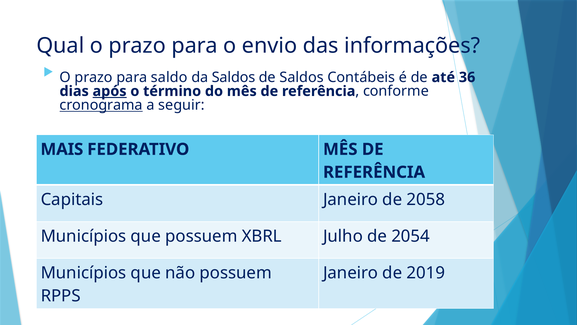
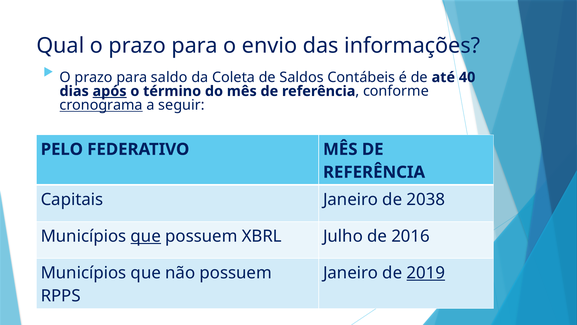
da Saldos: Saldos -> Coleta (234, 77)
36: 36 -> 40 (467, 77)
MAIS: MAIS -> PELO (62, 149)
2058: 2058 -> 2038 (426, 199)
que underline: none -> present (146, 236)
2054: 2054 -> 2016 (411, 236)
2019 underline: none -> present (426, 273)
